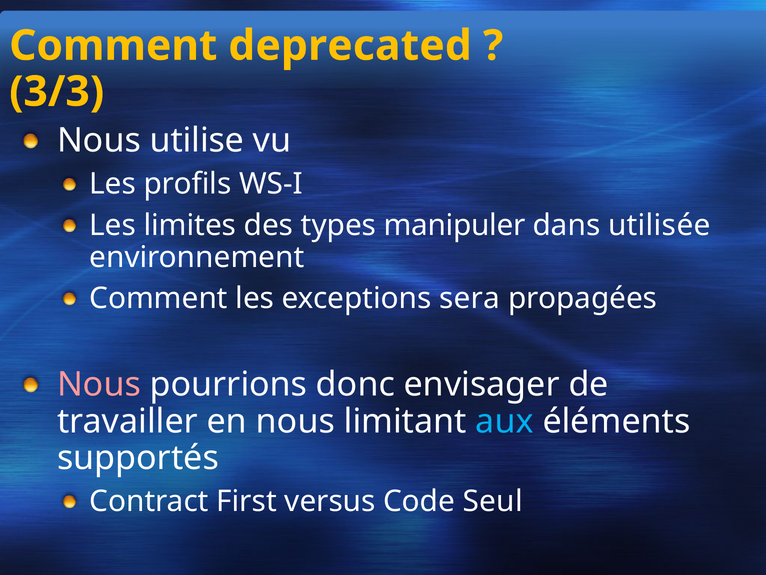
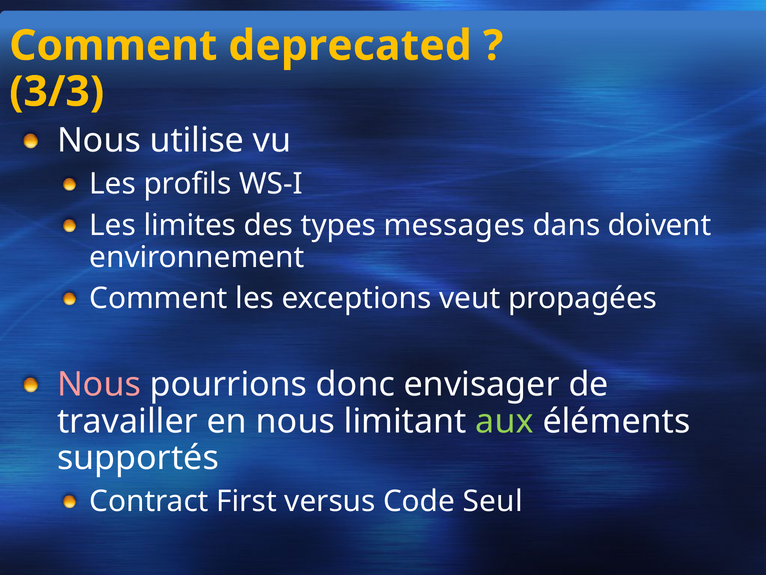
manipuler: manipuler -> messages (454, 225)
utilisée: utilisée -> doivent (660, 225)
sera: sera -> veut (470, 298)
aux colour: light blue -> light green (505, 421)
